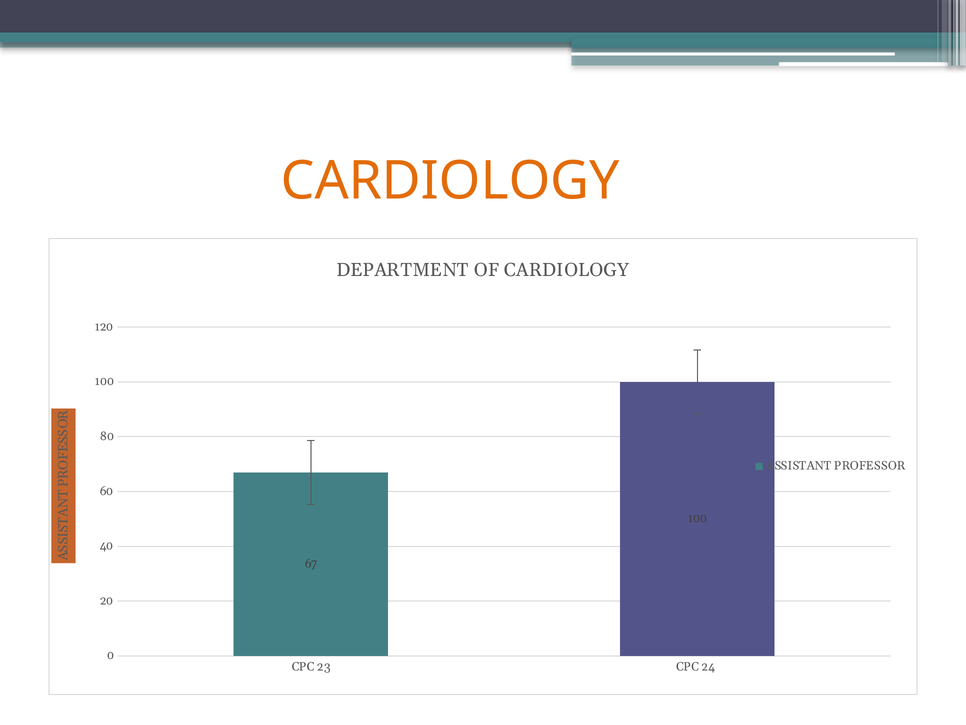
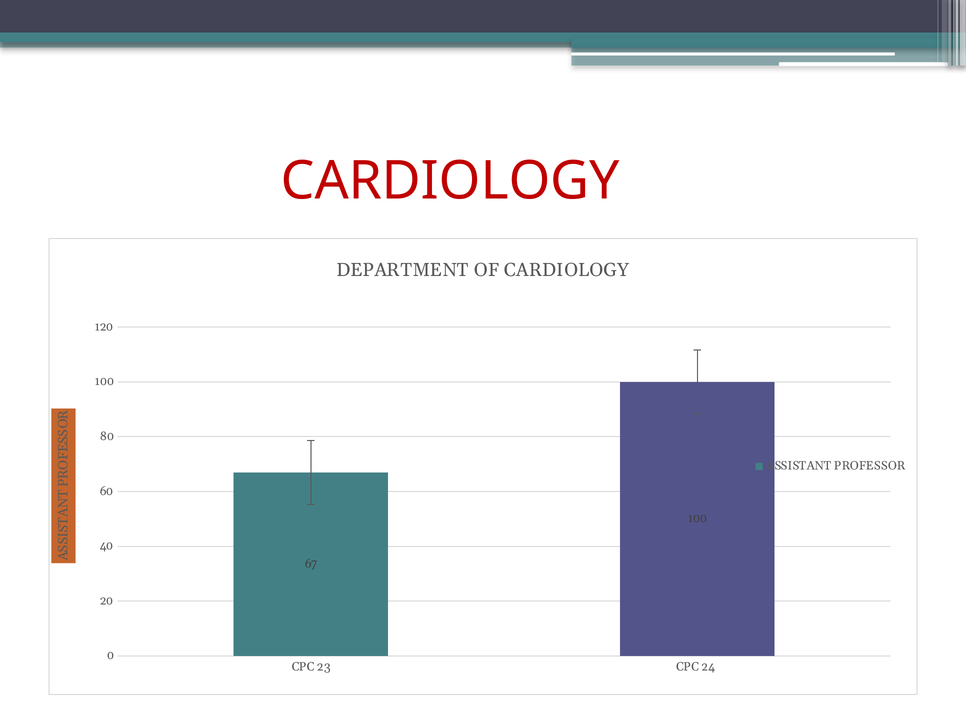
CARDIOLOGY colour: orange -> red (450, 181)
